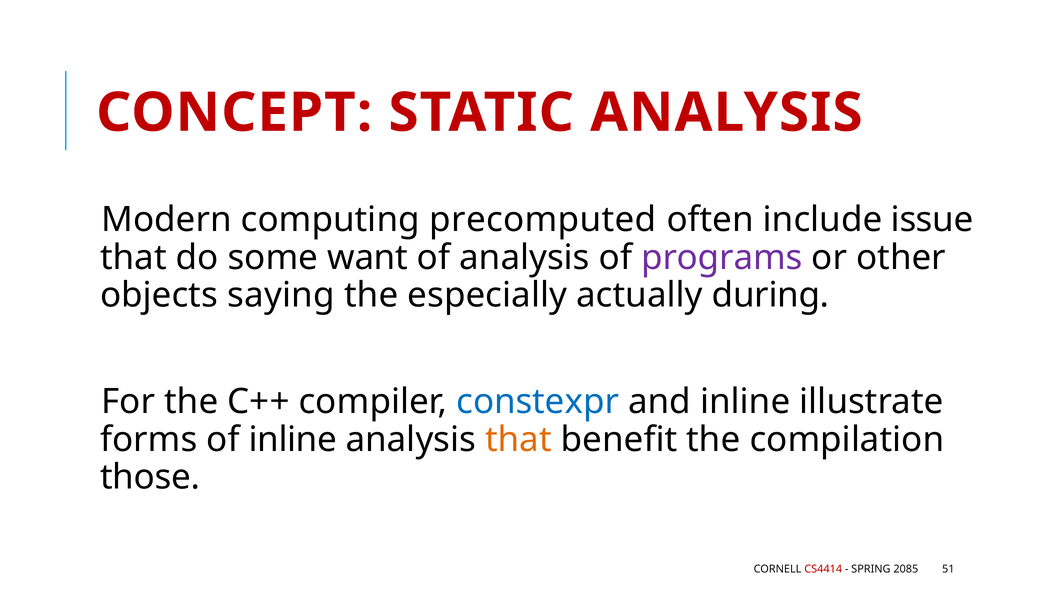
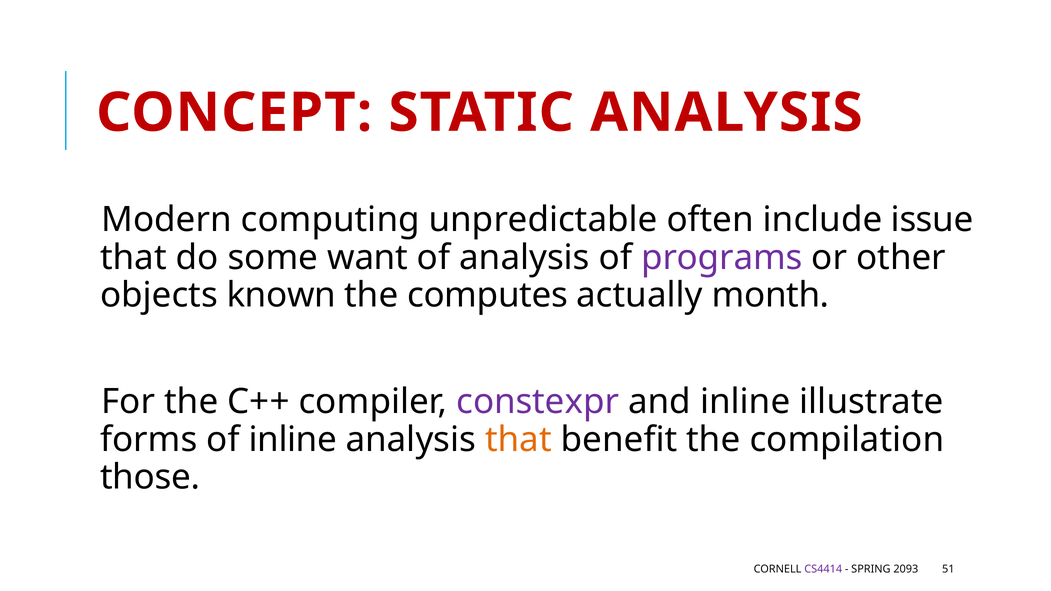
precomputed: precomputed -> unpredictable (543, 220)
saying: saying -> known (281, 295)
especially: especially -> computes (487, 295)
during: during -> month (771, 295)
constexpr colour: blue -> purple (538, 402)
CS4414 colour: red -> purple (823, 570)
2085: 2085 -> 2093 (906, 570)
